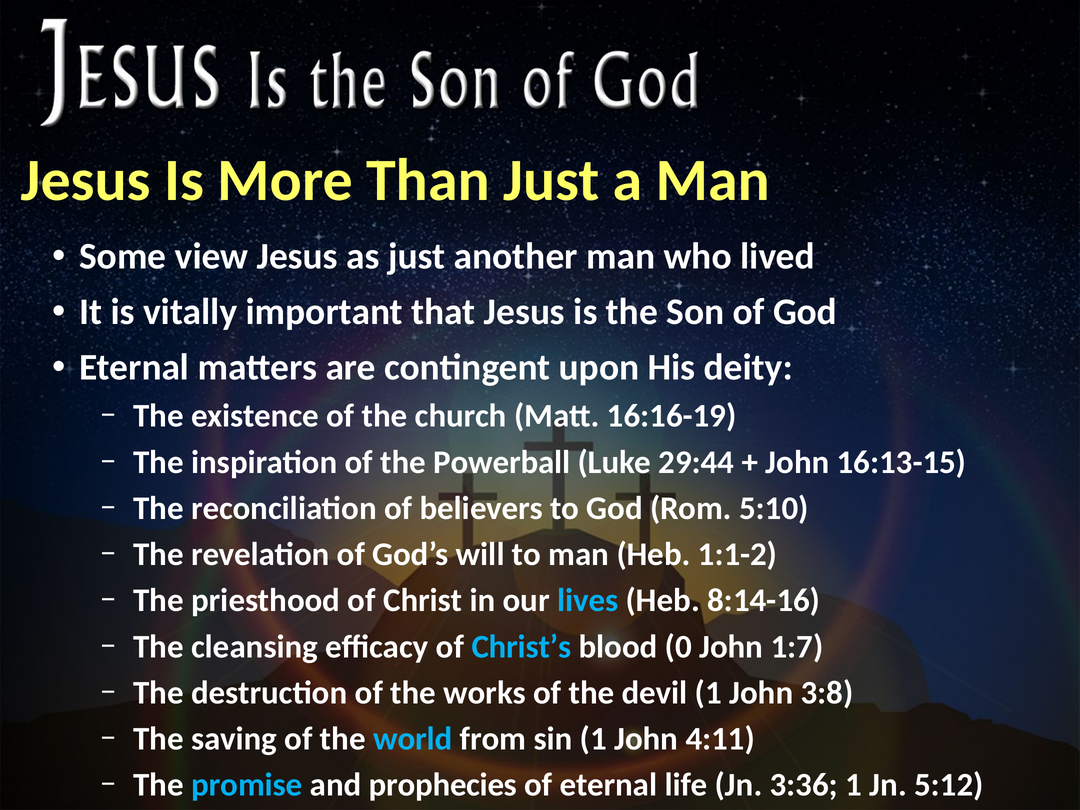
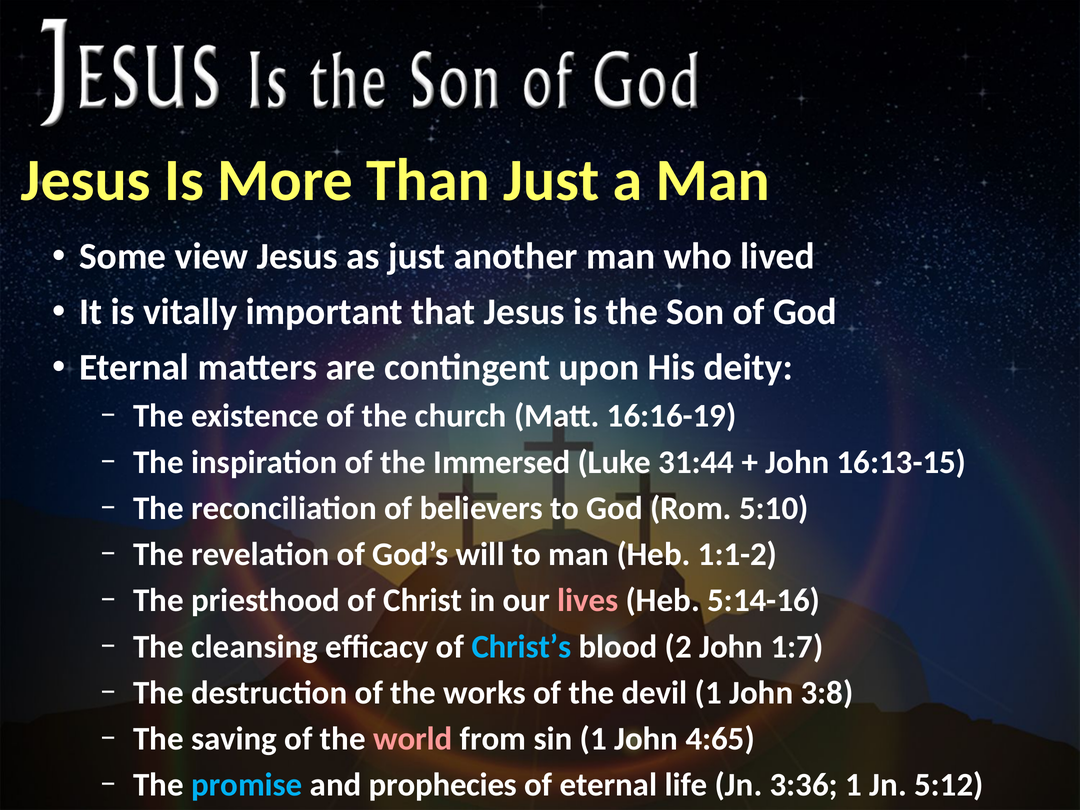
Powerball: Powerball -> Immersed (502, 462)
29:44: 29:44 -> 31:44 (696, 462)
lives colour: light blue -> pink (588, 601)
8:14-16: 8:14-16 -> 5:14-16 (764, 601)
0: 0 -> 2 (678, 647)
world colour: light blue -> pink (413, 739)
4:11: 4:11 -> 4:65 (720, 739)
